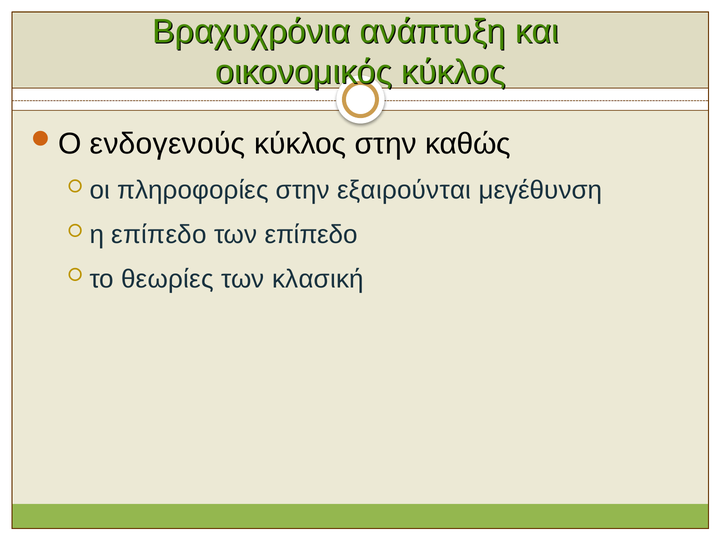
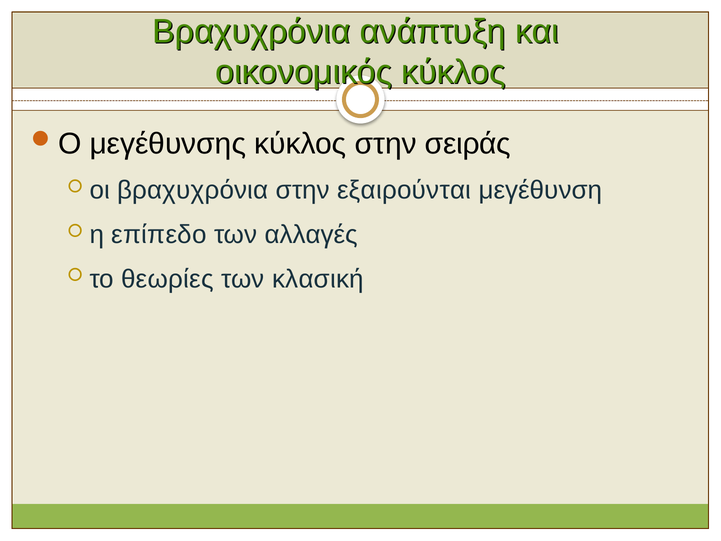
ενδογενούς: ενδογενούς -> μεγέθυνσης (168, 144)
καθώς: καθώς -> σειράς (468, 144)
οι πληροφορίες: πληροφορίες -> βραχυχρόνια (193, 190)
των επίπεδο: επίπεδο -> αλλαγές (311, 235)
